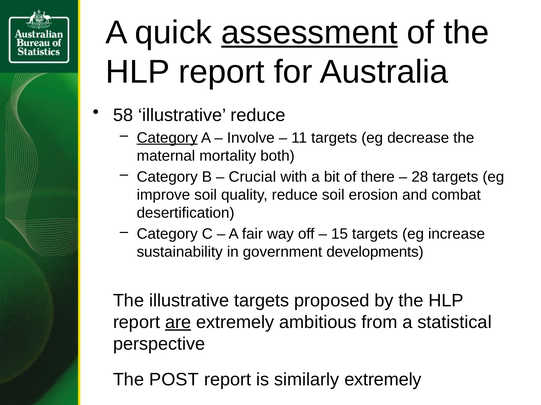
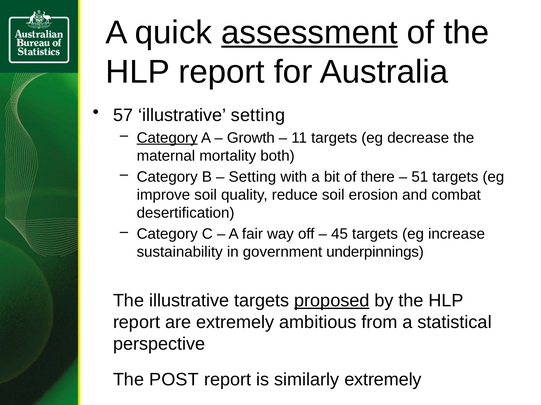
58: 58 -> 57 (123, 115)
illustrative reduce: reduce -> setting (258, 115)
Involve: Involve -> Growth (251, 138)
Crucial: Crucial -> Setting (252, 177)
28: 28 -> 51 (420, 177)
15: 15 -> 45 (340, 234)
developments: developments -> underpinnings (375, 252)
proposed underline: none -> present (332, 301)
are underline: present -> none (178, 323)
